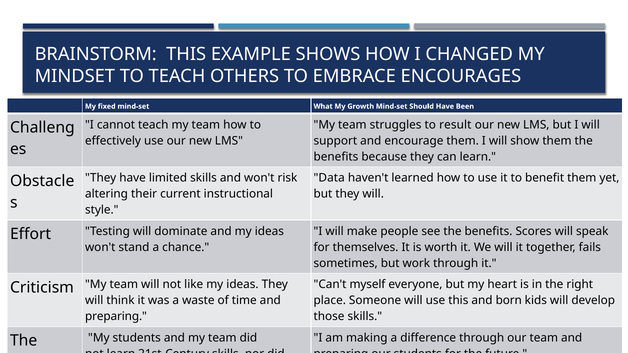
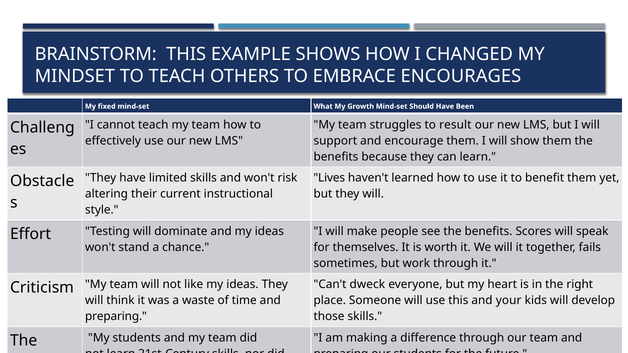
Data: Data -> Lives (329, 178)
myself: myself -> dweck (367, 285)
born: born -> your (509, 301)
